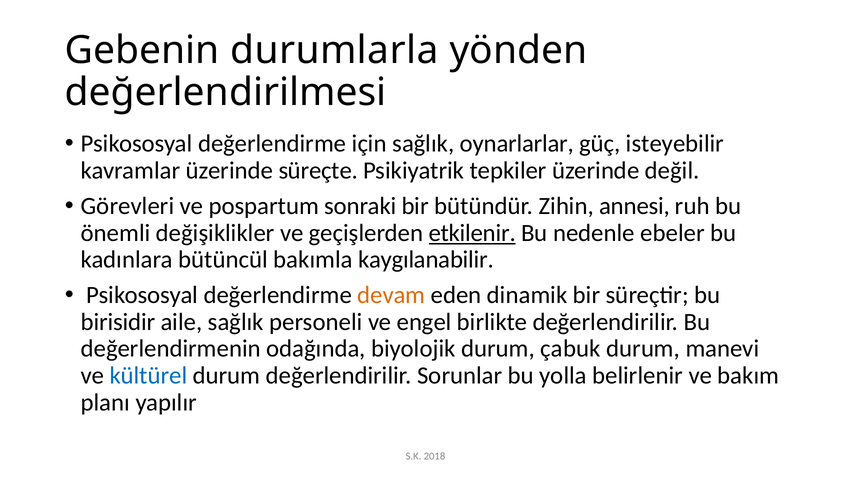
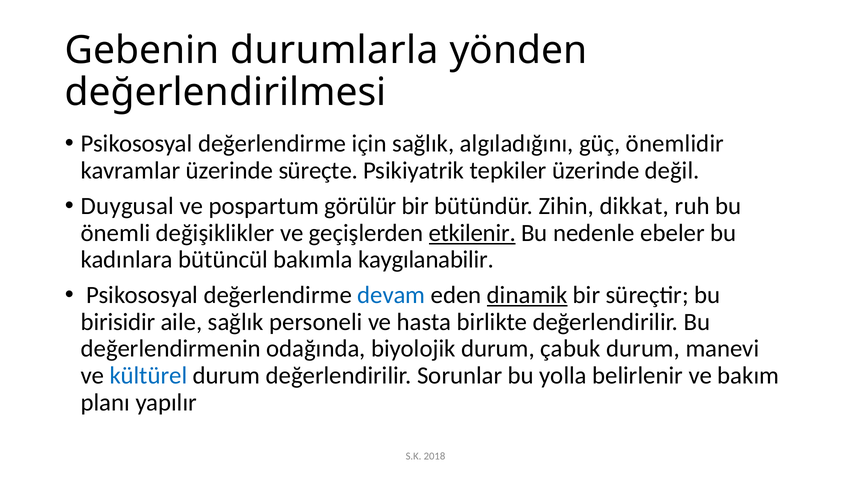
oynarlarlar: oynarlarlar -> algıladığını (517, 144)
isteyebilir: isteyebilir -> önemlidir (675, 144)
Görevleri: Görevleri -> Duygusal (127, 206)
sonraki: sonraki -> görülür (360, 206)
annesi: annesi -> dikkat (634, 206)
devam colour: orange -> blue (391, 296)
dinamik underline: none -> present (527, 296)
engel: engel -> hasta (424, 322)
